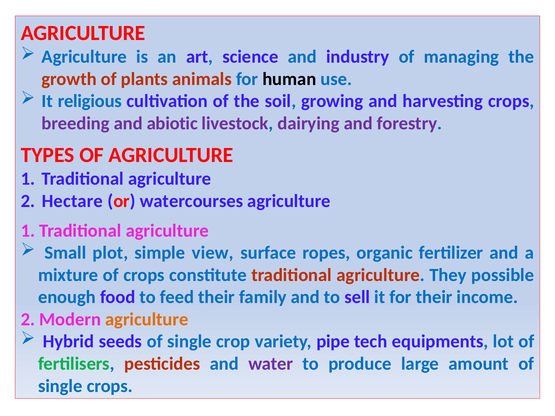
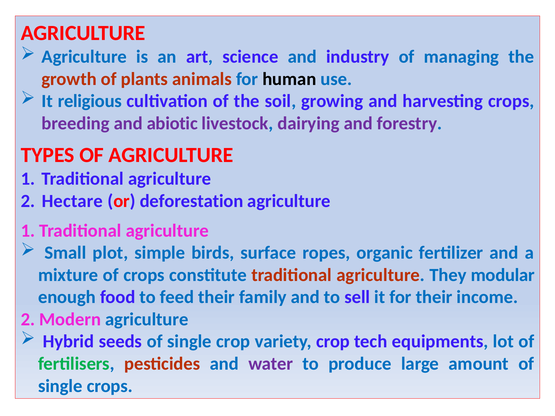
watercourses: watercourses -> deforestation (191, 201)
view: view -> birds (213, 253)
possible: possible -> modular (503, 275)
agriculture colour: orange -> blue (147, 320)
variety pipe: pipe -> crop (333, 342)
